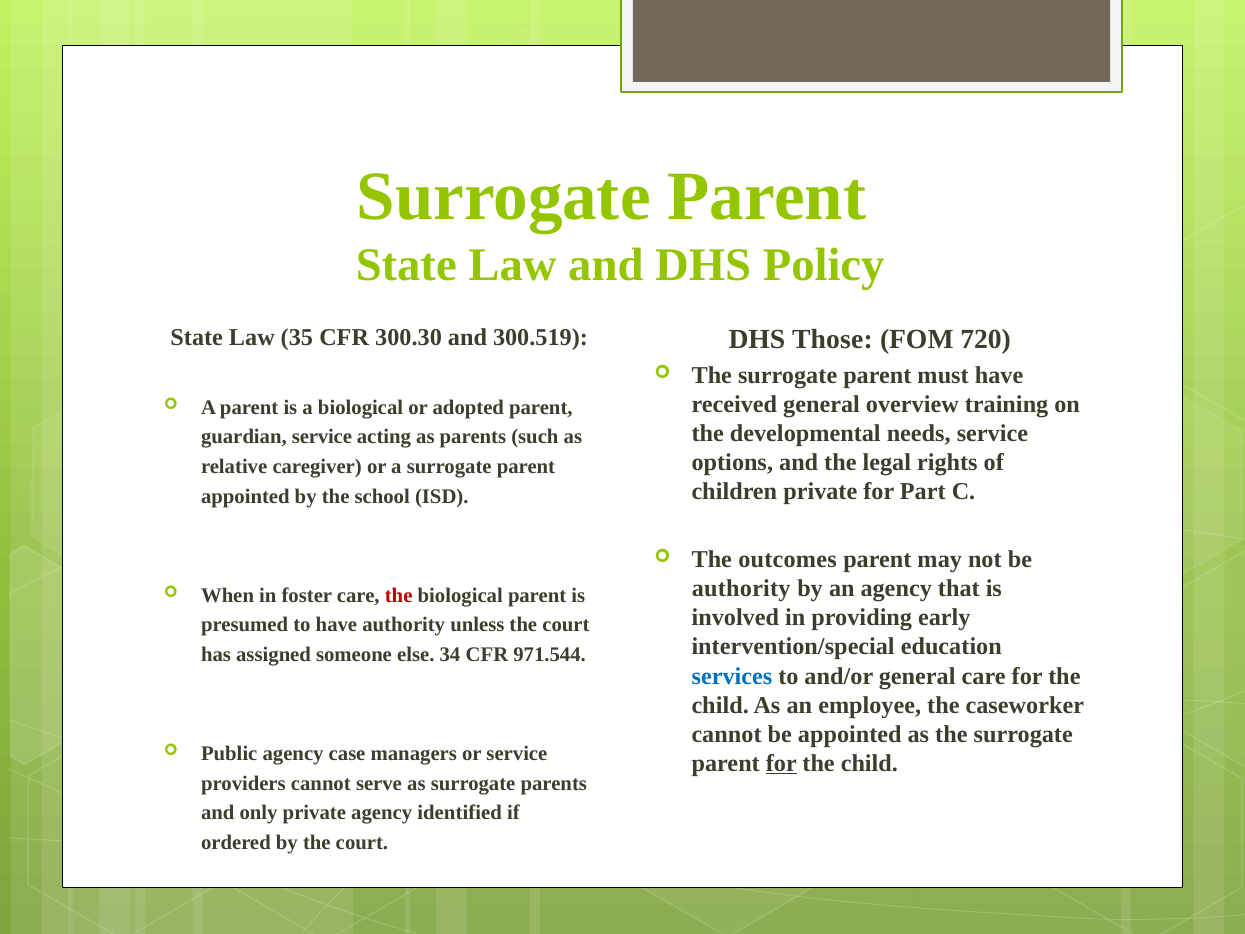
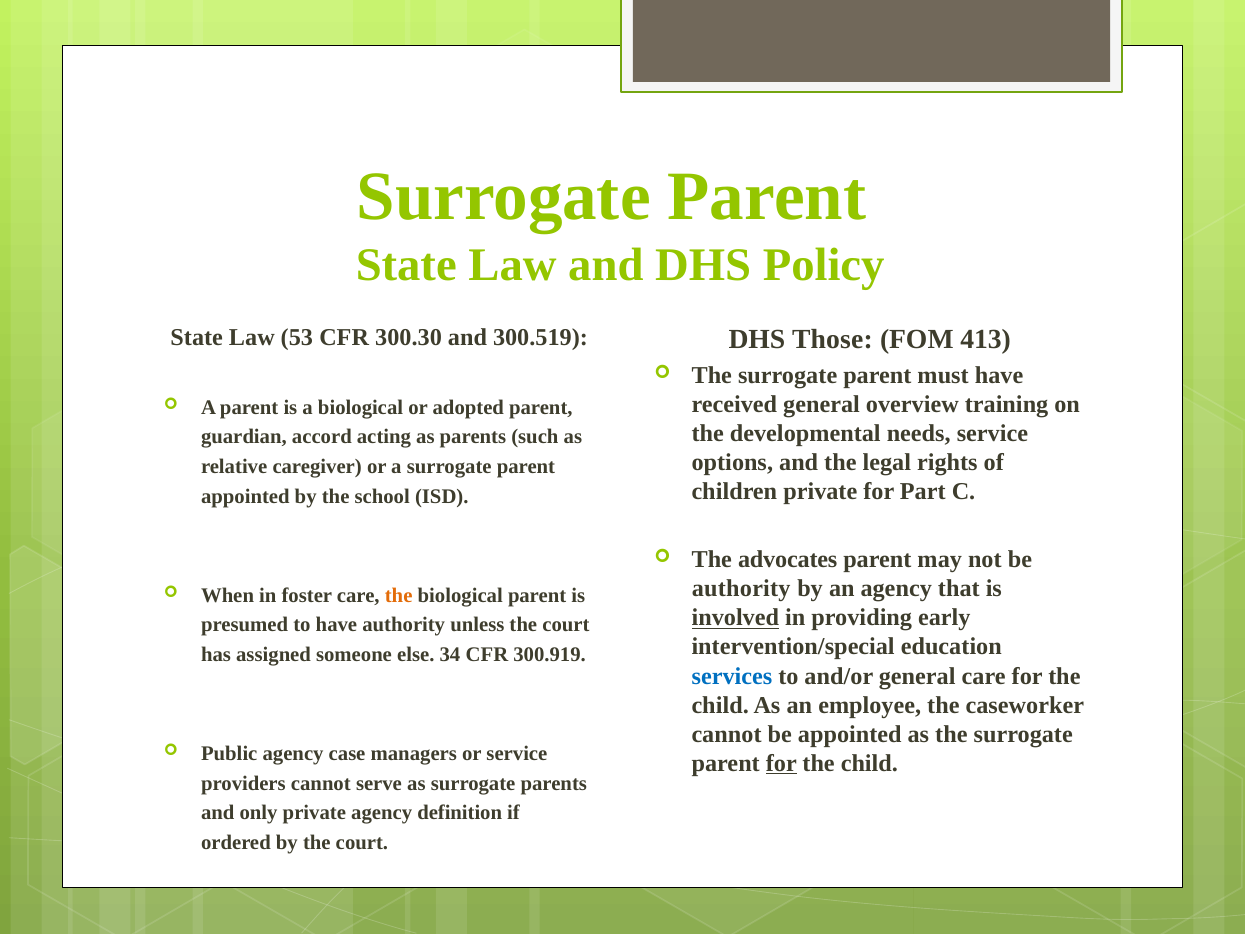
35: 35 -> 53 (297, 337)
720: 720 -> 413 (986, 340)
guardian service: service -> accord (322, 437)
outcomes: outcomes -> advocates (788, 560)
the colour: red -> orange (399, 595)
involved underline: none -> present (735, 618)
971.544: 971.544 -> 300.919 (550, 655)
identified: identified -> definition (460, 813)
